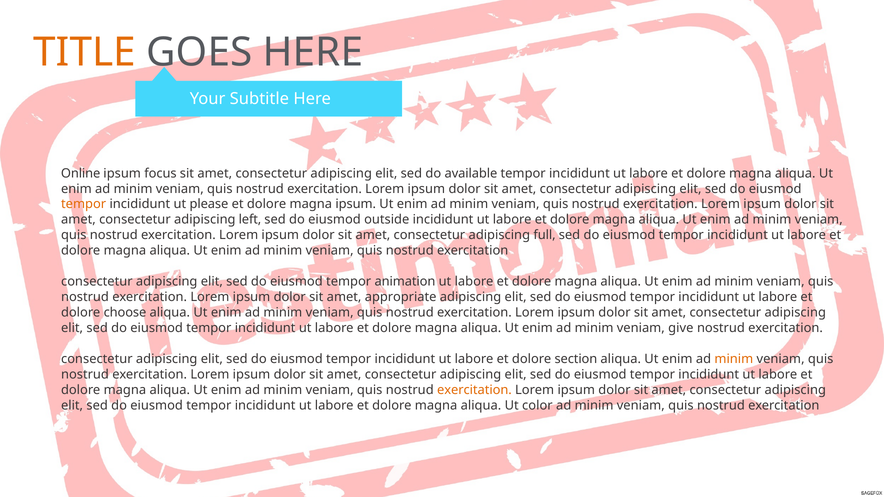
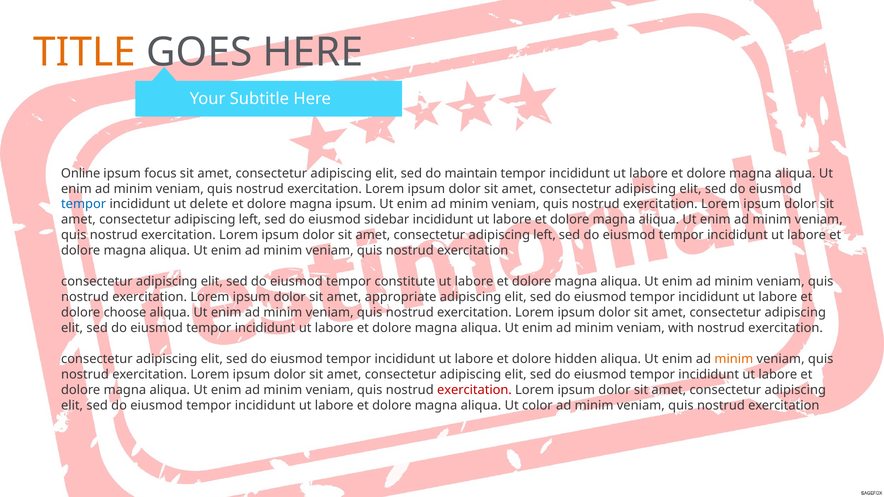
available: available -> maintain (471, 173)
tempor colour: orange -> blue (84, 204)
please: please -> delete (209, 204)
outside: outside -> sidebar (387, 220)
full: full -> left (545, 235)
animation: animation -> constitute (405, 282)
give: give -> with (681, 328)
section: section -> hidden (576, 359)
exercitation colour: orange -> red (474, 390)
